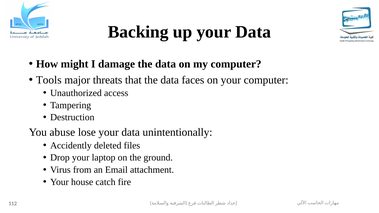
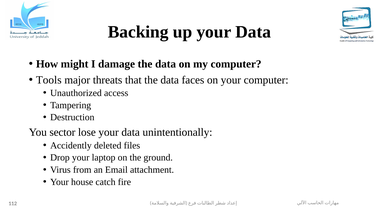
abuse: abuse -> sector (62, 132)
